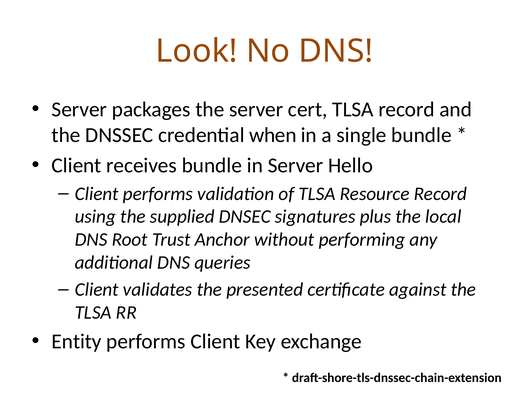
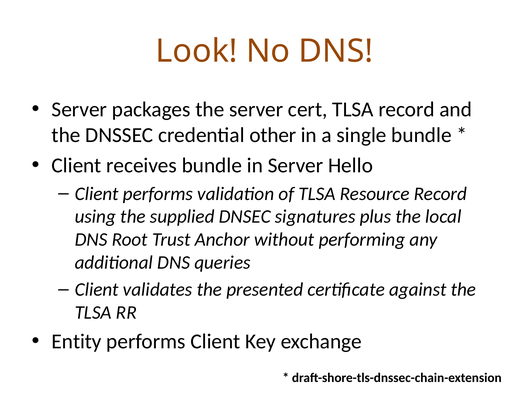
when: when -> other (273, 135)
